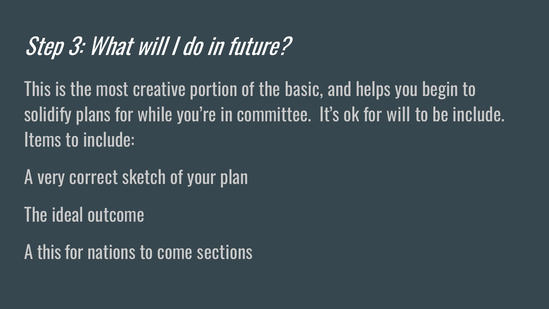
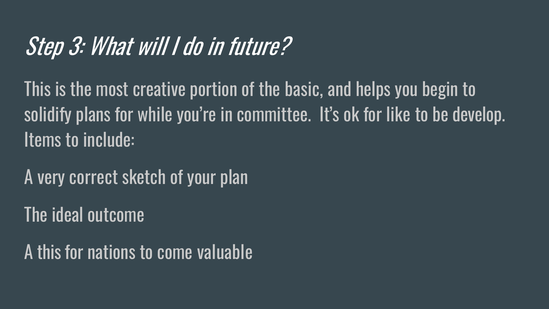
for will: will -> like (398, 115)
be include: include -> develop (479, 115)
sections: sections -> valuable (225, 253)
